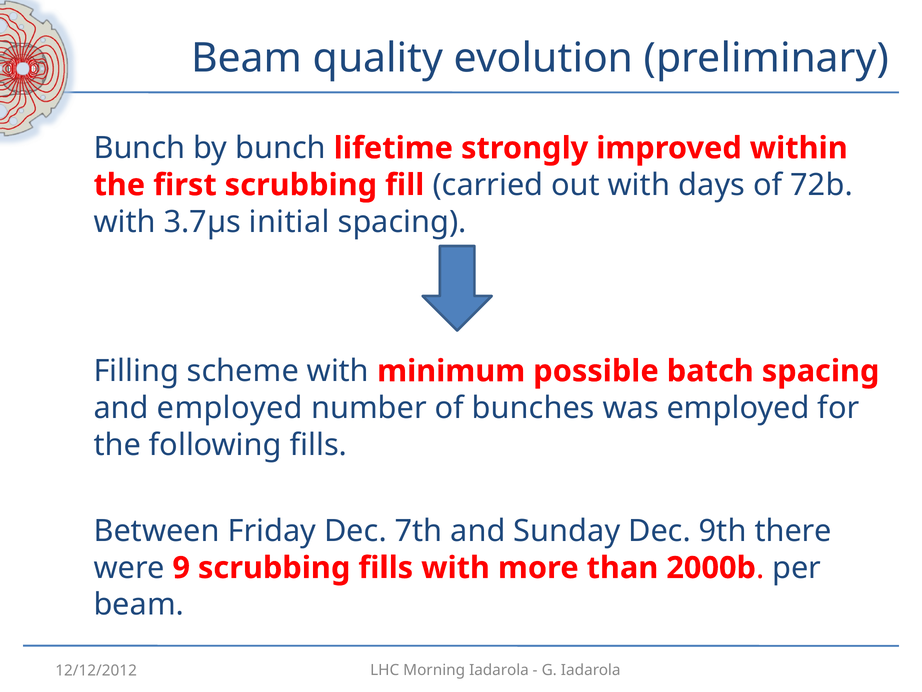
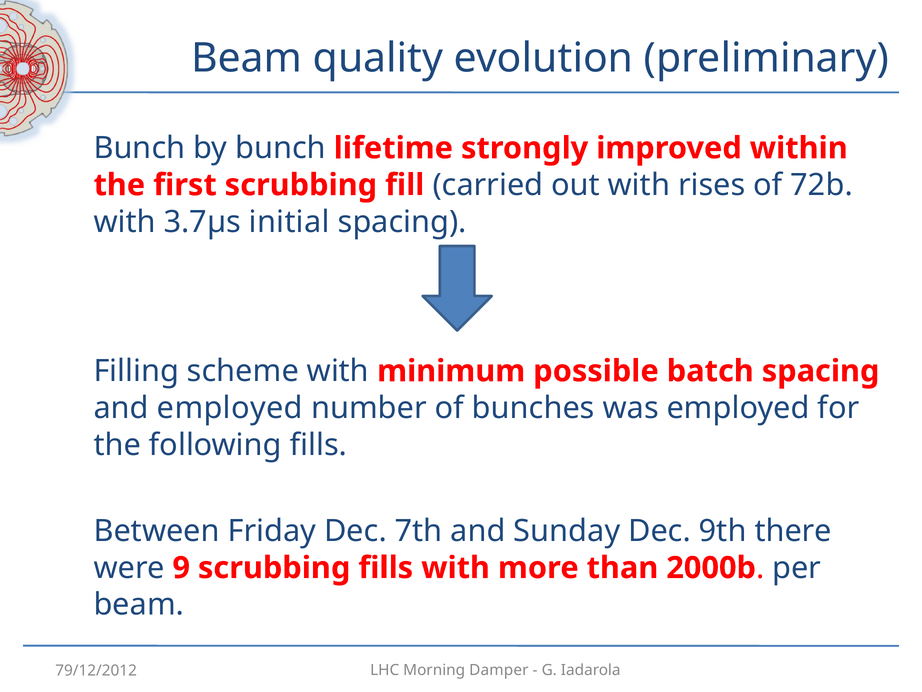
days: days -> rises (712, 185)
Morning Iadarola: Iadarola -> Damper (499, 669)
12/12/2012: 12/12/2012 -> 79/12/2012 (96, 670)
